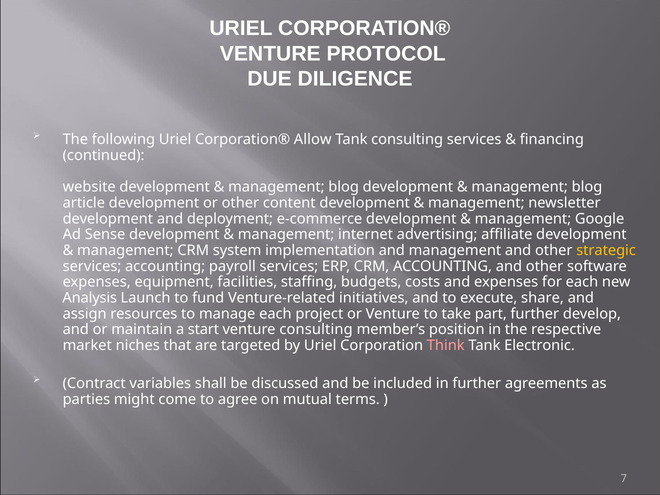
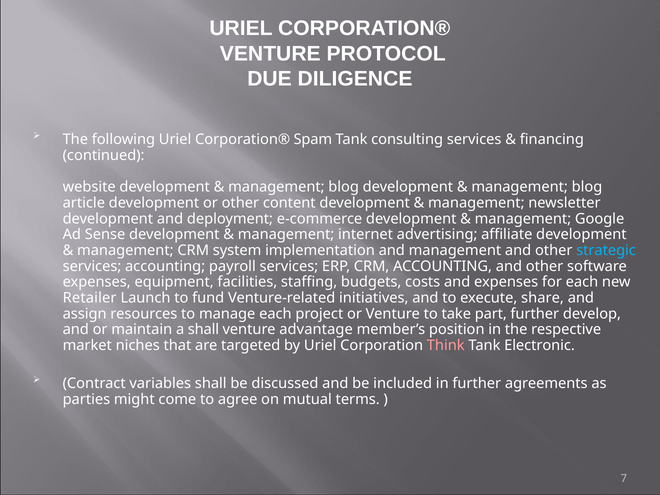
Allow: Allow -> Spam (313, 140)
strategic colour: yellow -> light blue (606, 250)
Analysis: Analysis -> Retailer (90, 298)
a start: start -> shall (203, 330)
venture consulting: consulting -> advantage (316, 330)
